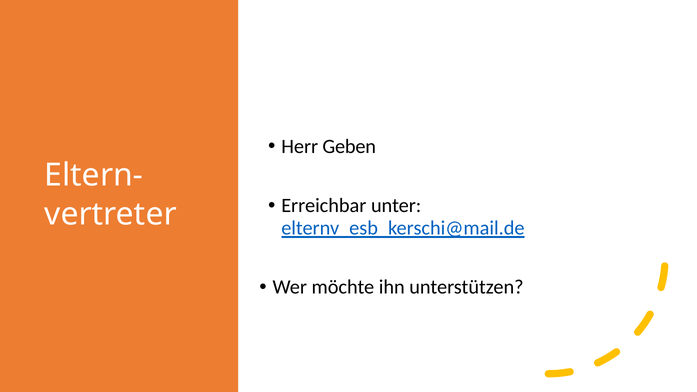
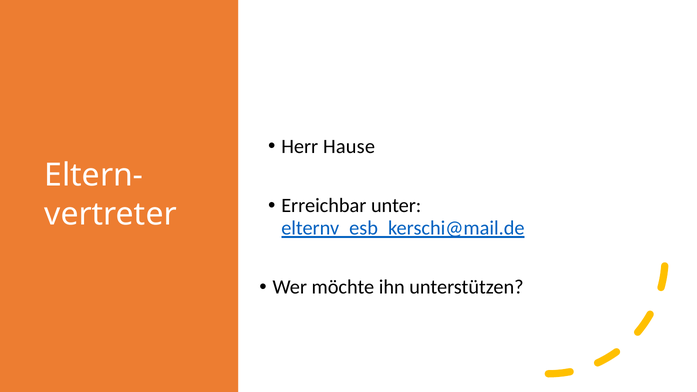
Geben: Geben -> Hause (349, 147)
